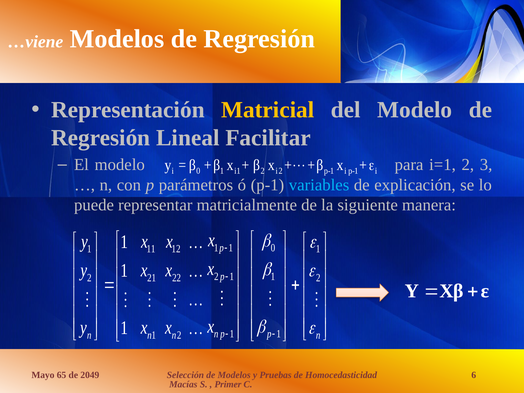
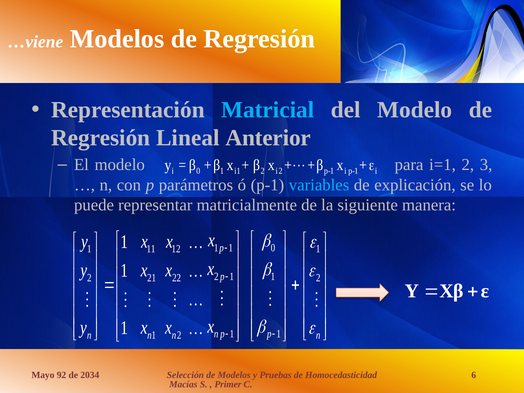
Matricial colour: yellow -> light blue (268, 110)
Facilitar: Facilitar -> Anterior (268, 138)
65: 65 -> 92 (62, 375)
2049: 2049 -> 2034 (90, 375)
